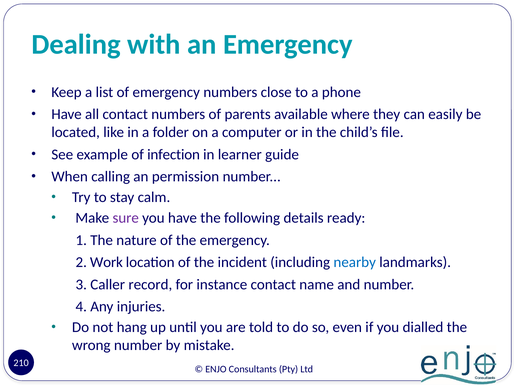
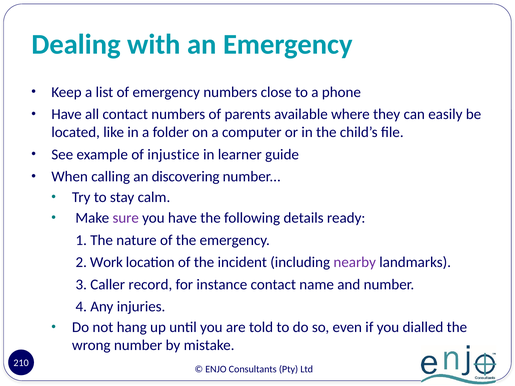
infection: infection -> injustice (173, 155)
permission: permission -> discovering (186, 177)
nearby colour: blue -> purple (355, 262)
